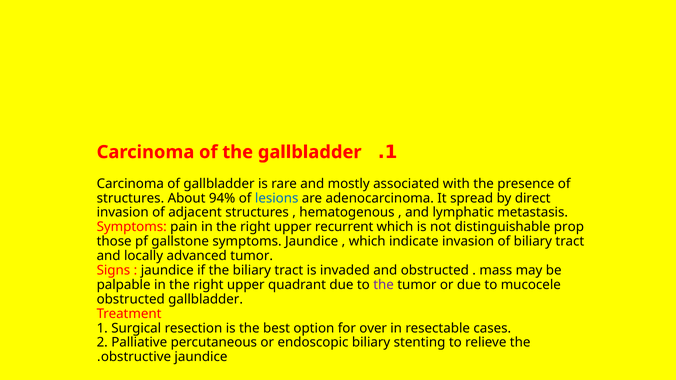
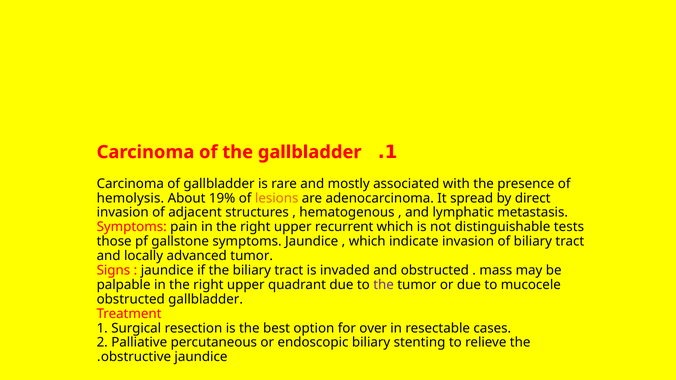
structures: structures -> hemolysis (130, 198)
94%: 94% -> 19% (222, 198)
lesions colour: blue -> orange (277, 198)
prop: prop -> tests (569, 227)
